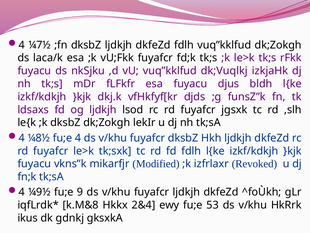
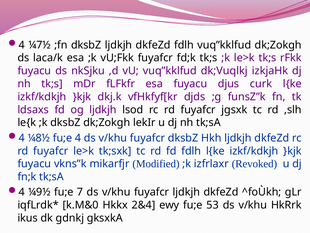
bldh: bldh -> curk (261, 84)
9: 9 -> 7 (80, 192)
k.M&8: k.M&8 -> k.M&0 (81, 205)
